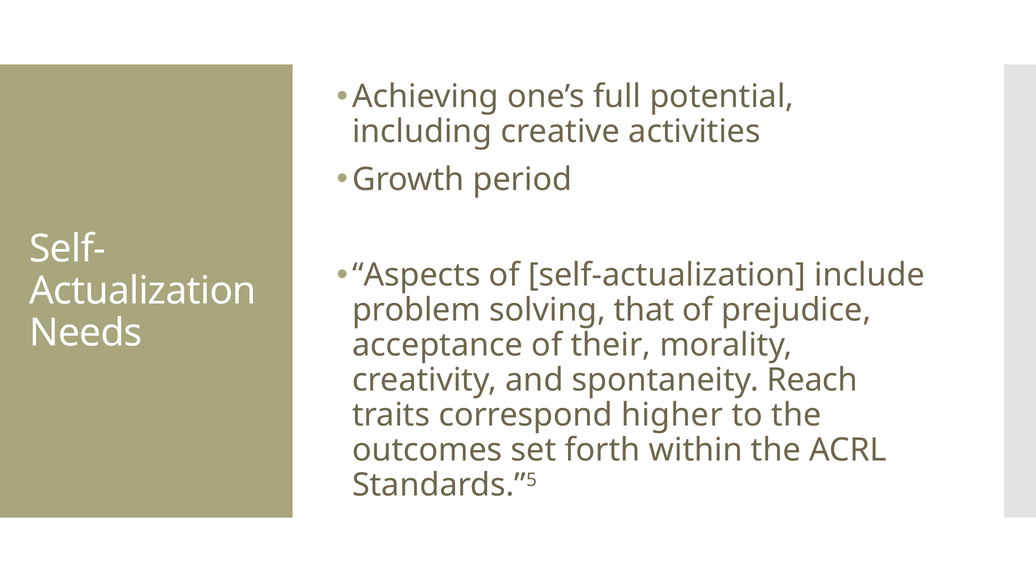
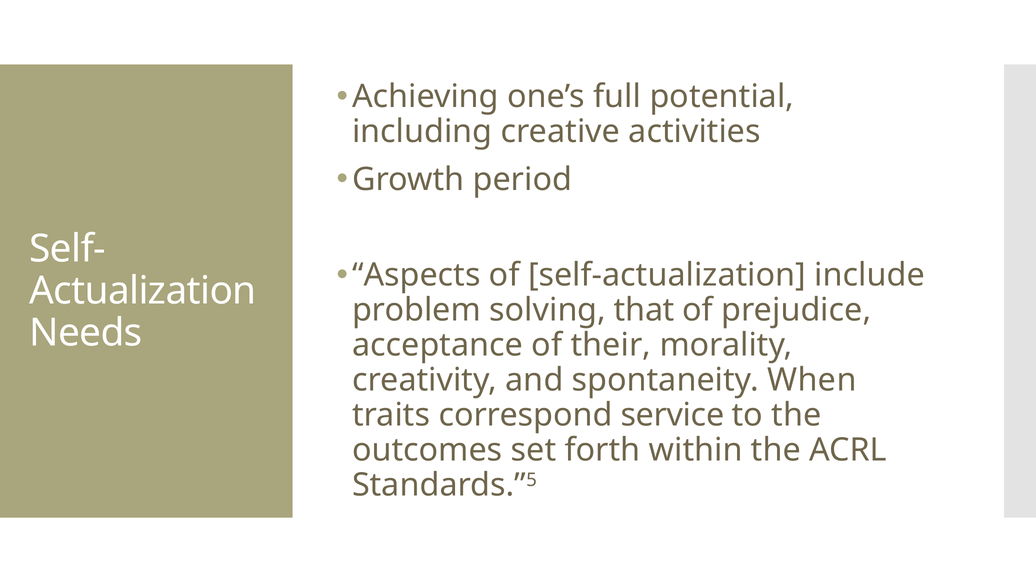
Reach: Reach -> When (812, 380)
higher: higher -> service (672, 415)
